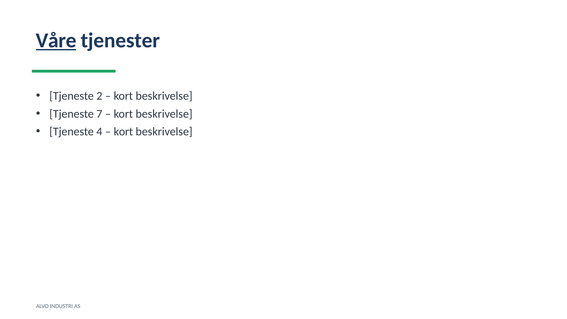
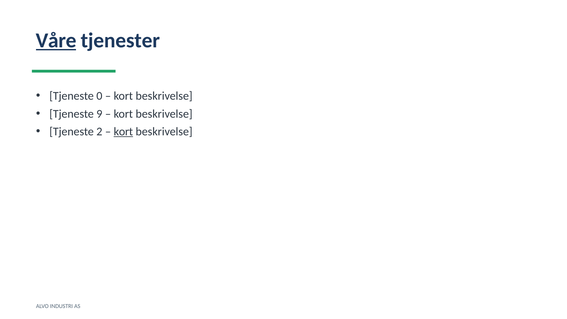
2: 2 -> 0 (99, 96)
7: 7 -> 9 (99, 114)
4: 4 -> 2 (99, 131)
kort underline: none -> present (123, 131)
